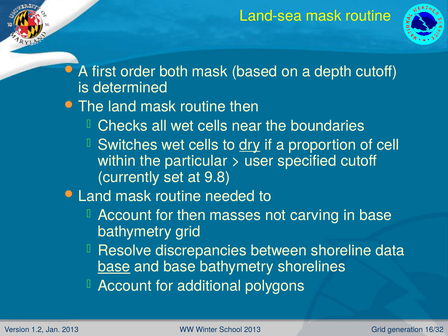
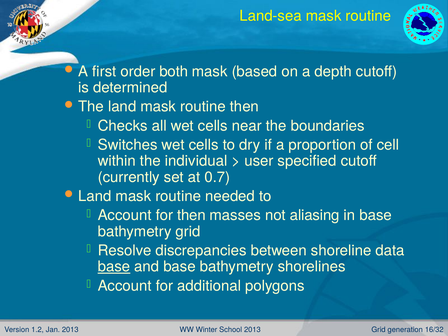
dry underline: present -> none (250, 145)
particular: particular -> individual (196, 161)
9.8: 9.8 -> 0.7 (217, 177)
carving: carving -> aliasing (315, 215)
